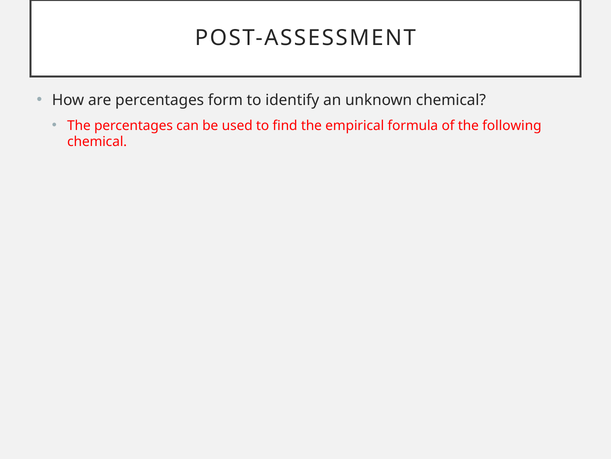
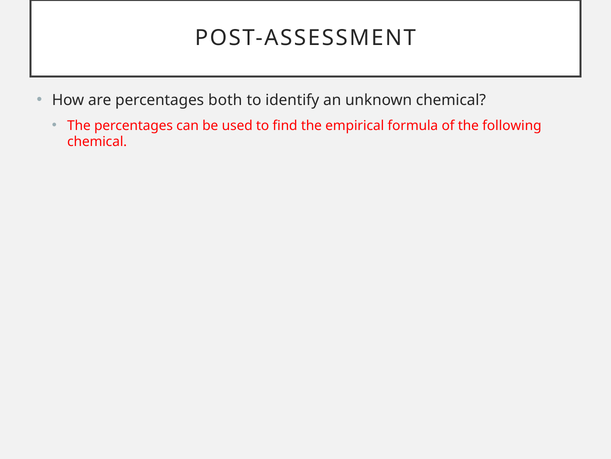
form: form -> both (225, 100)
